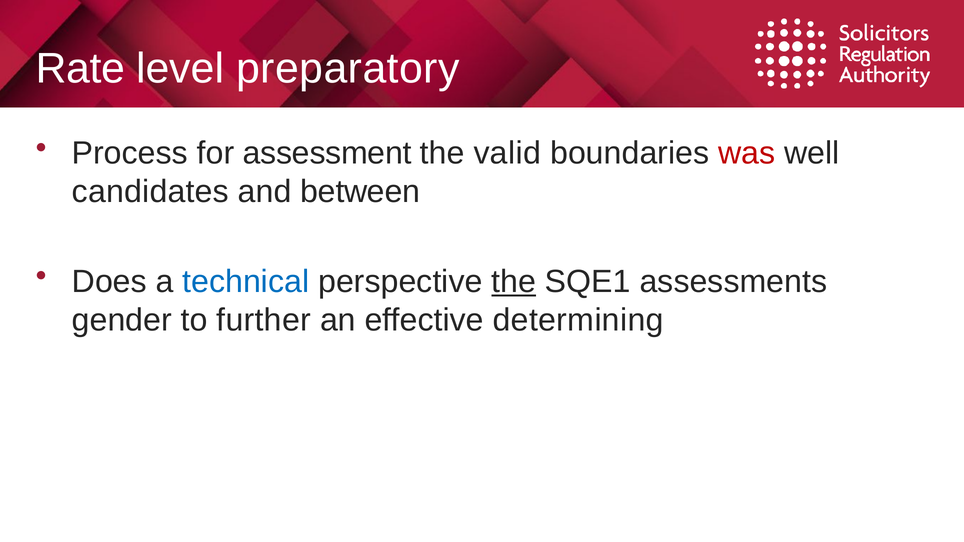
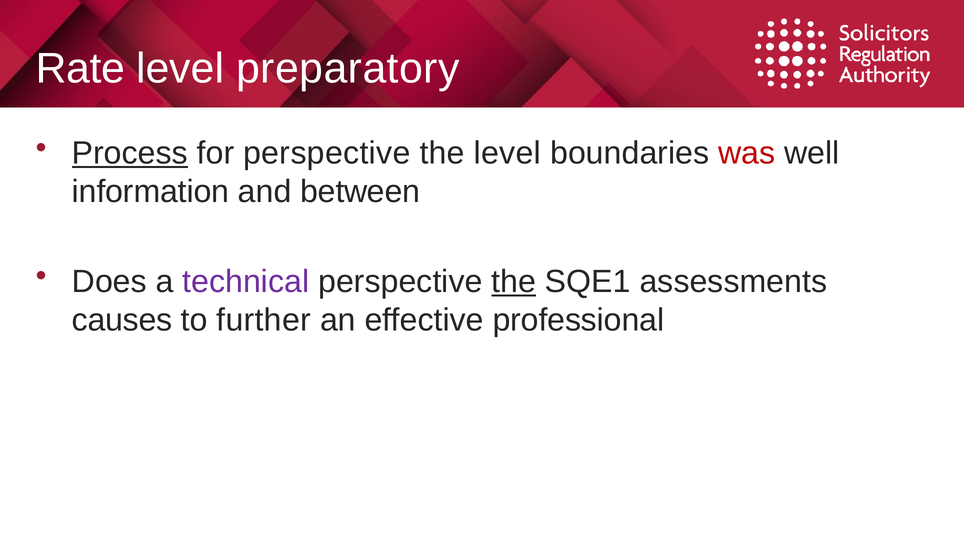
Process underline: none -> present (130, 153)
for assessment: assessment -> perspective (327, 153)
the valid: valid -> level (507, 153)
candidates: candidates -> information (151, 192)
technical colour: blue -> purple (246, 282)
gender: gender -> causes (122, 320)
determining: determining -> professional (578, 320)
